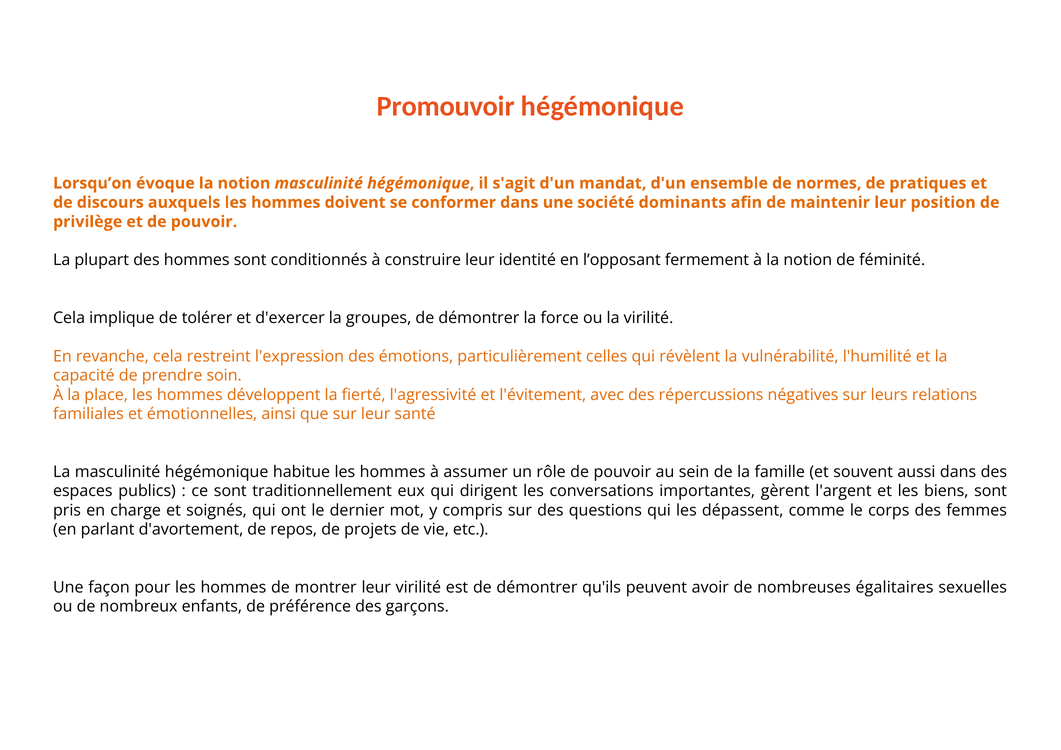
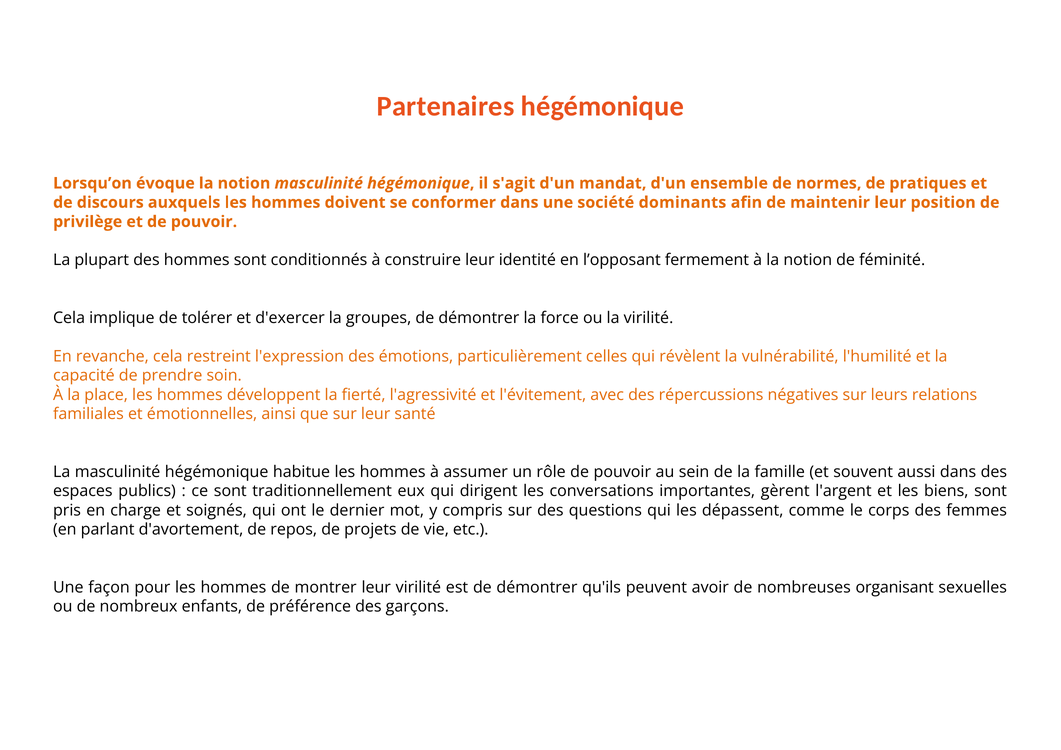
Promouvoir: Promouvoir -> Partenaires (446, 106)
égalitaires: égalitaires -> organisant (895, 587)
